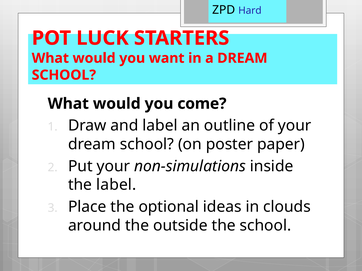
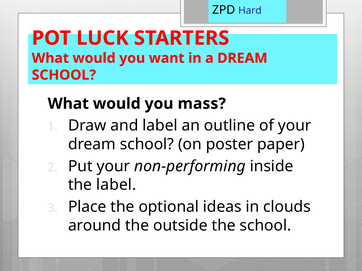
come: come -> mass (202, 104)
non-simulations: non-simulations -> non-performing (190, 166)
